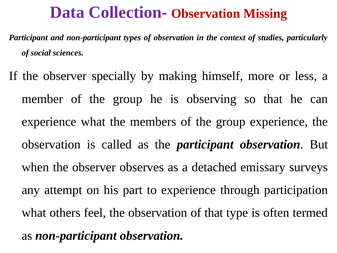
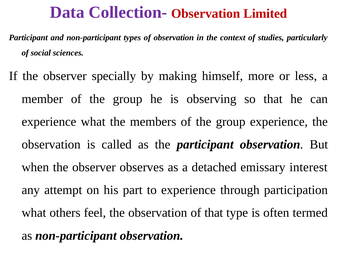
Missing: Missing -> Limited (265, 14)
surveys: surveys -> interest (308, 167)
